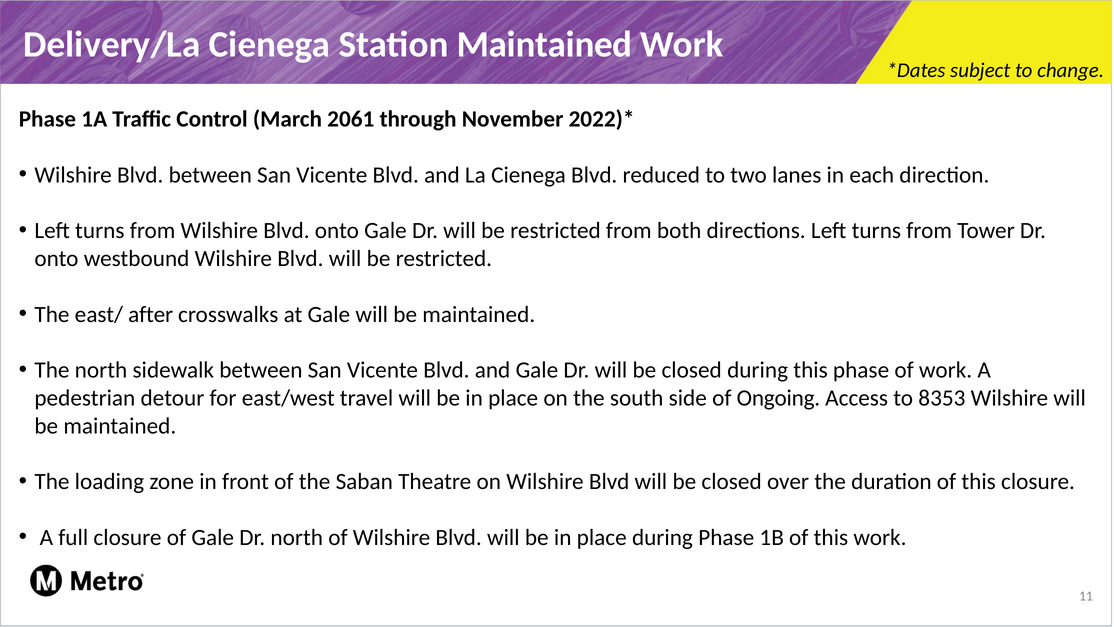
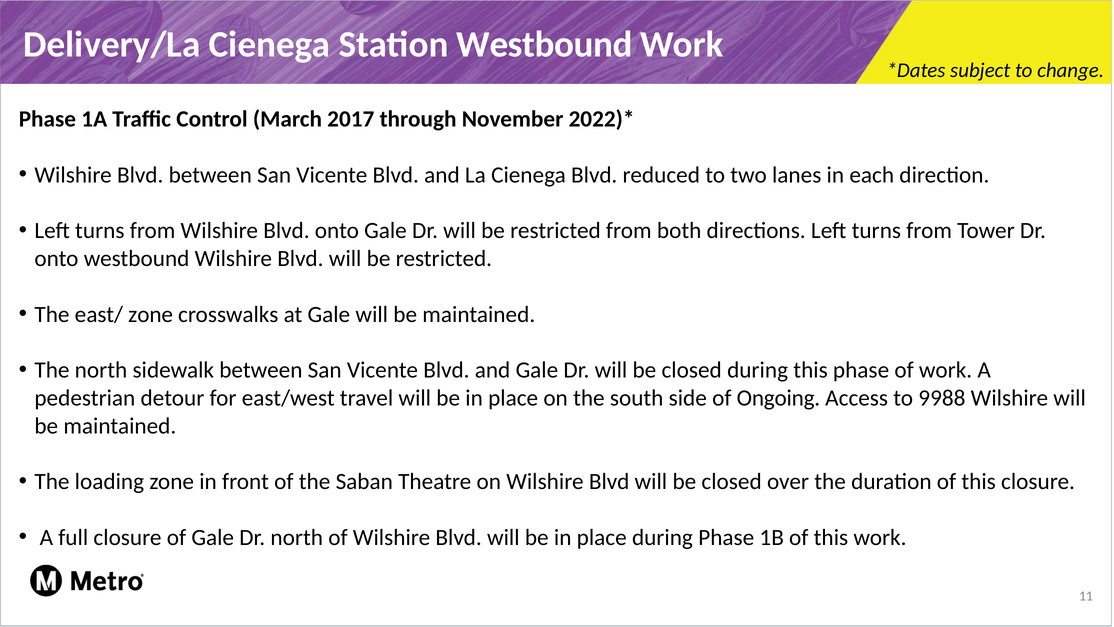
Station Maintained: Maintained -> Westbound (545, 45)
2061: 2061 -> 2017 (351, 119)
east/ after: after -> zone (151, 314)
8353: 8353 -> 9988 (942, 398)
